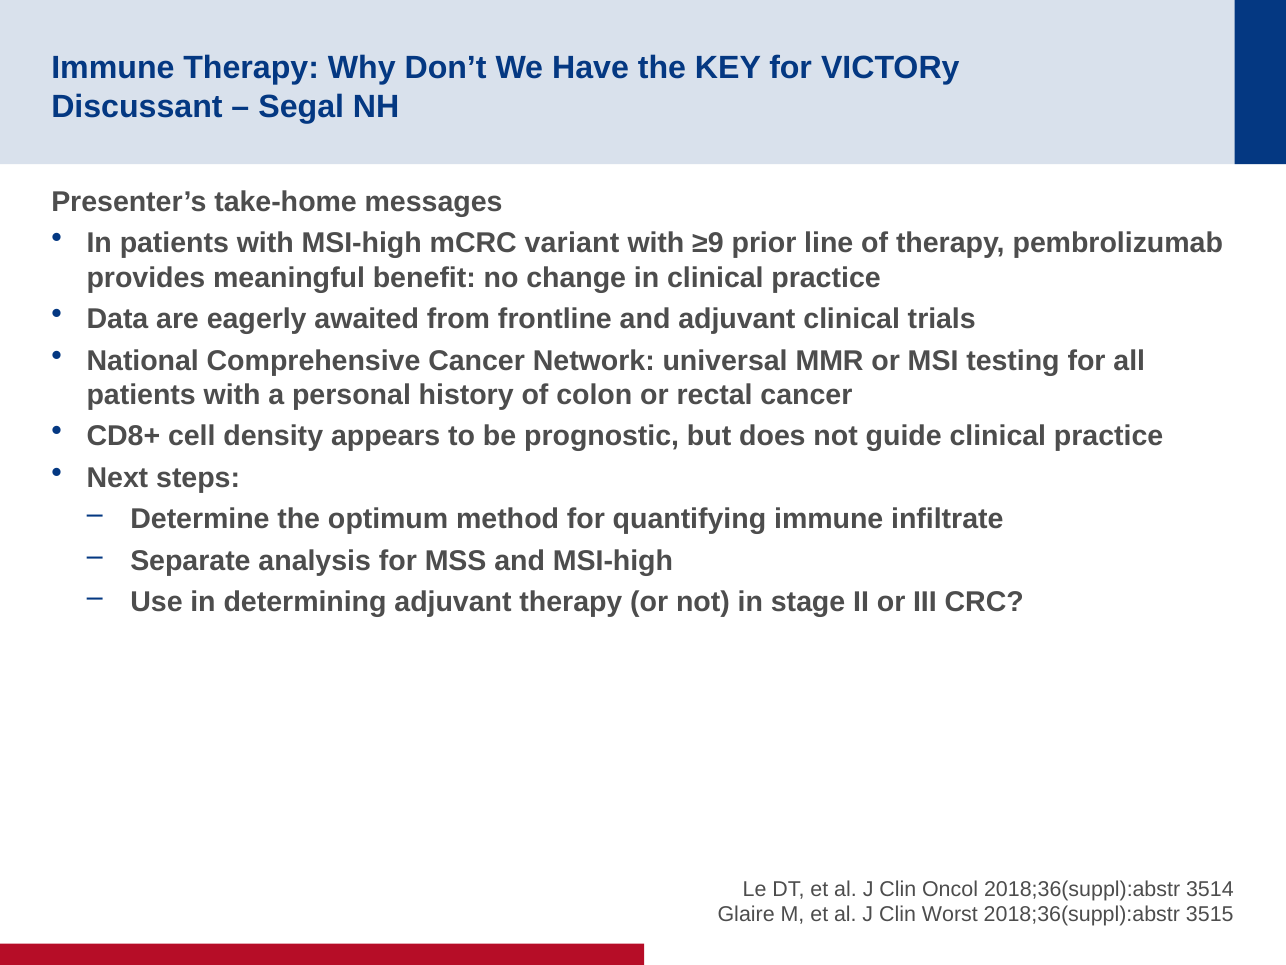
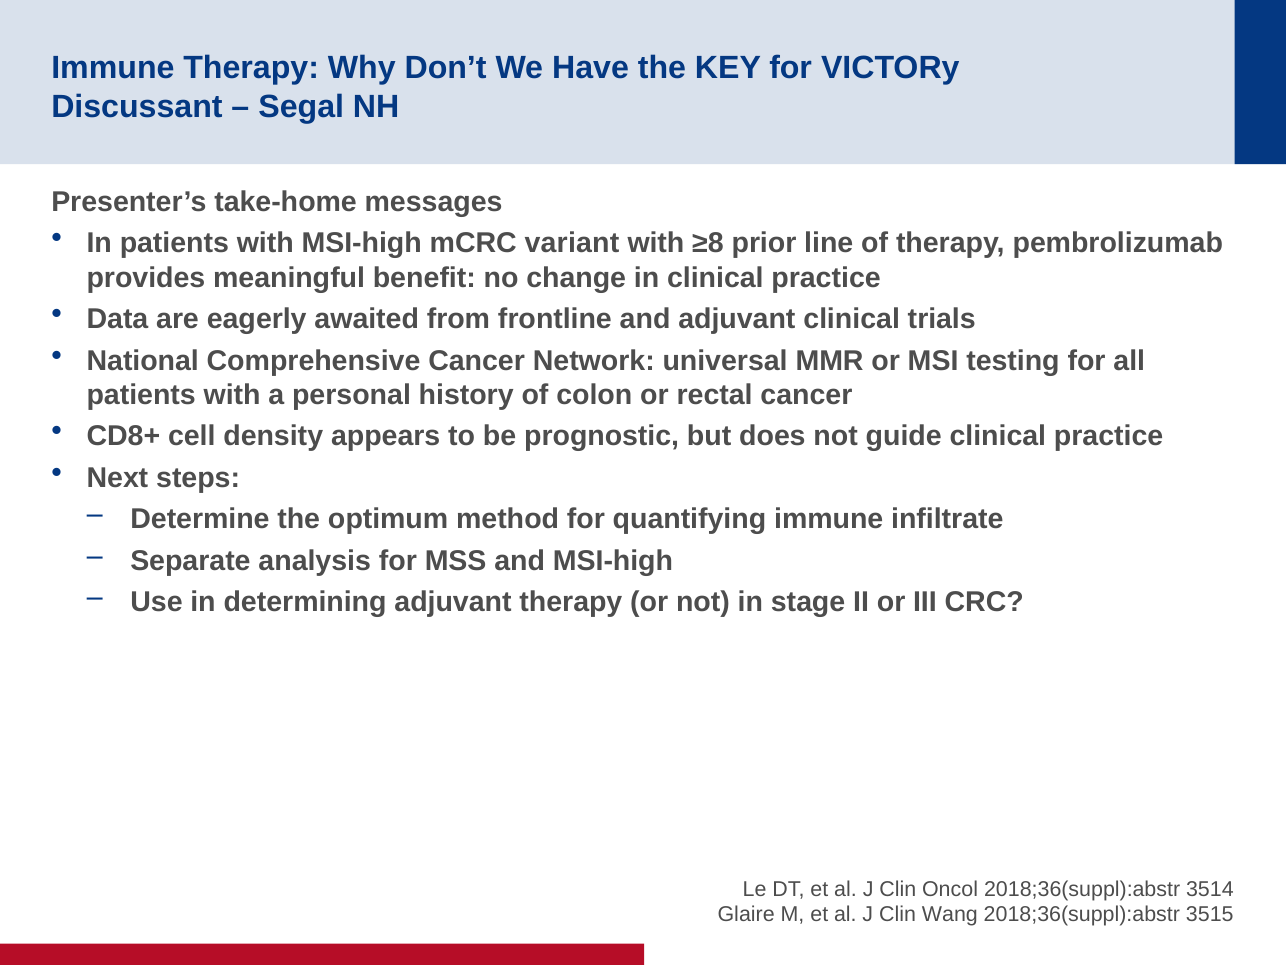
≥9: ≥9 -> ≥8 (708, 243)
Worst: Worst -> Wang (950, 914)
